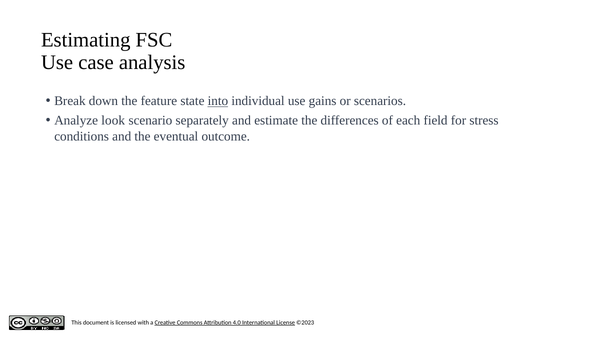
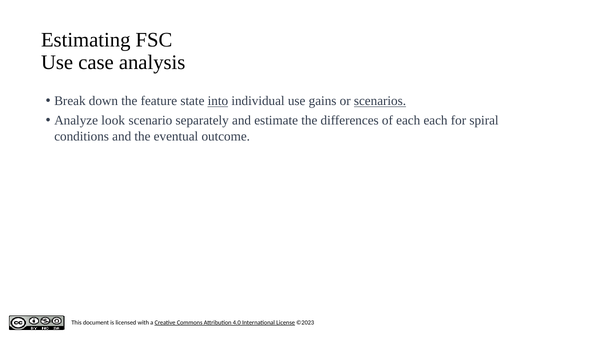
scenarios underline: none -> present (380, 101)
each field: field -> each (436, 121)
stress: stress -> spiral (484, 121)
